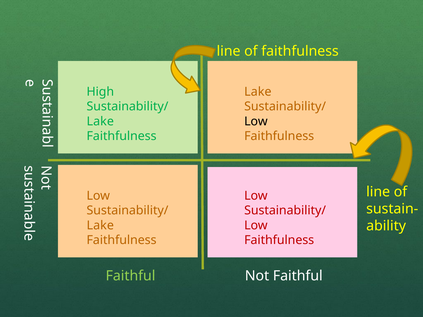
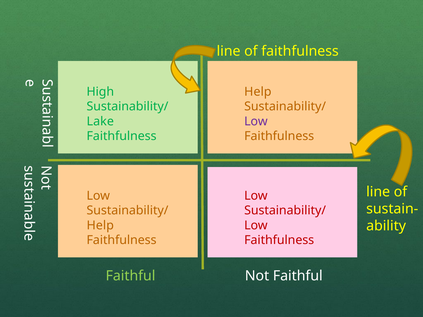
Lake: Lake -> Help (258, 92)
Low colour: black -> purple (256, 121)
Lake: Lake -> Help (100, 225)
